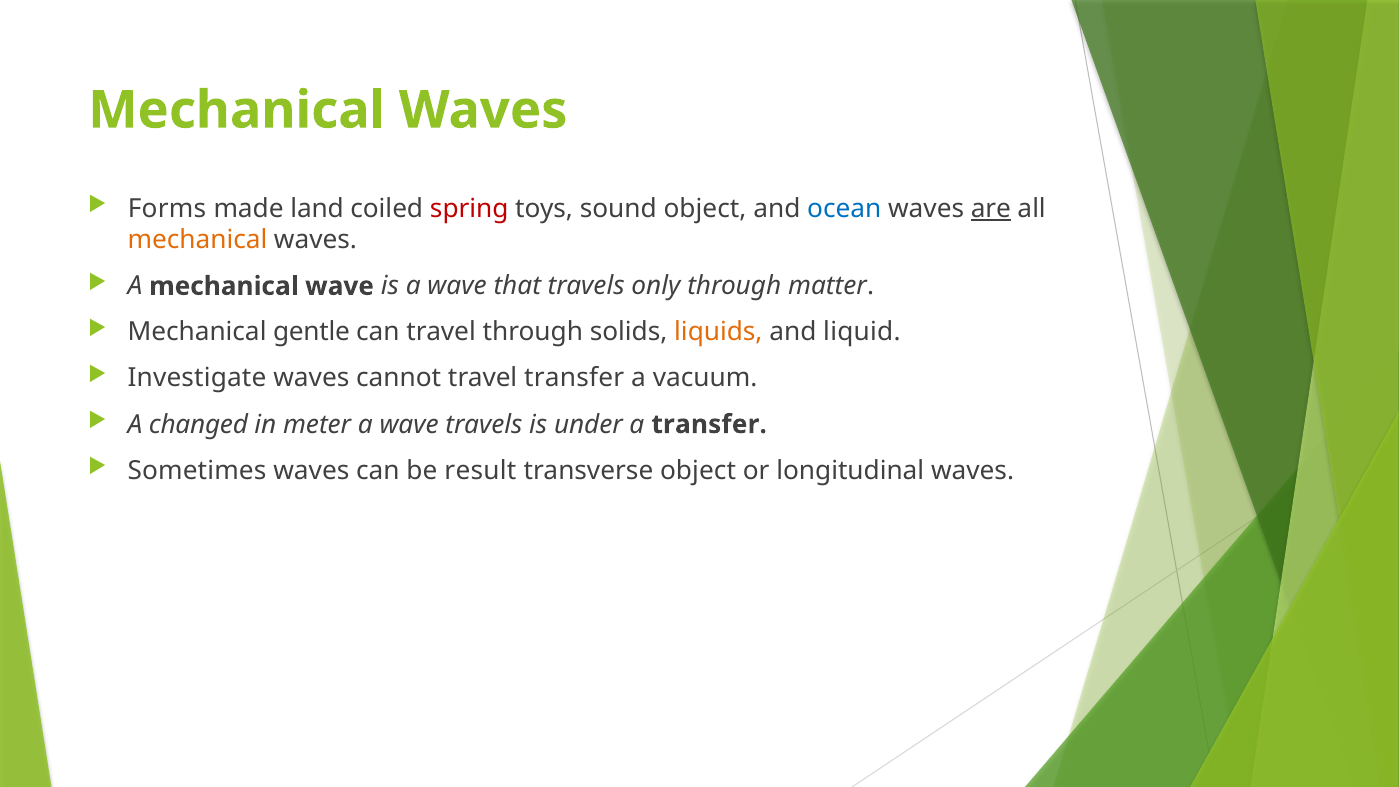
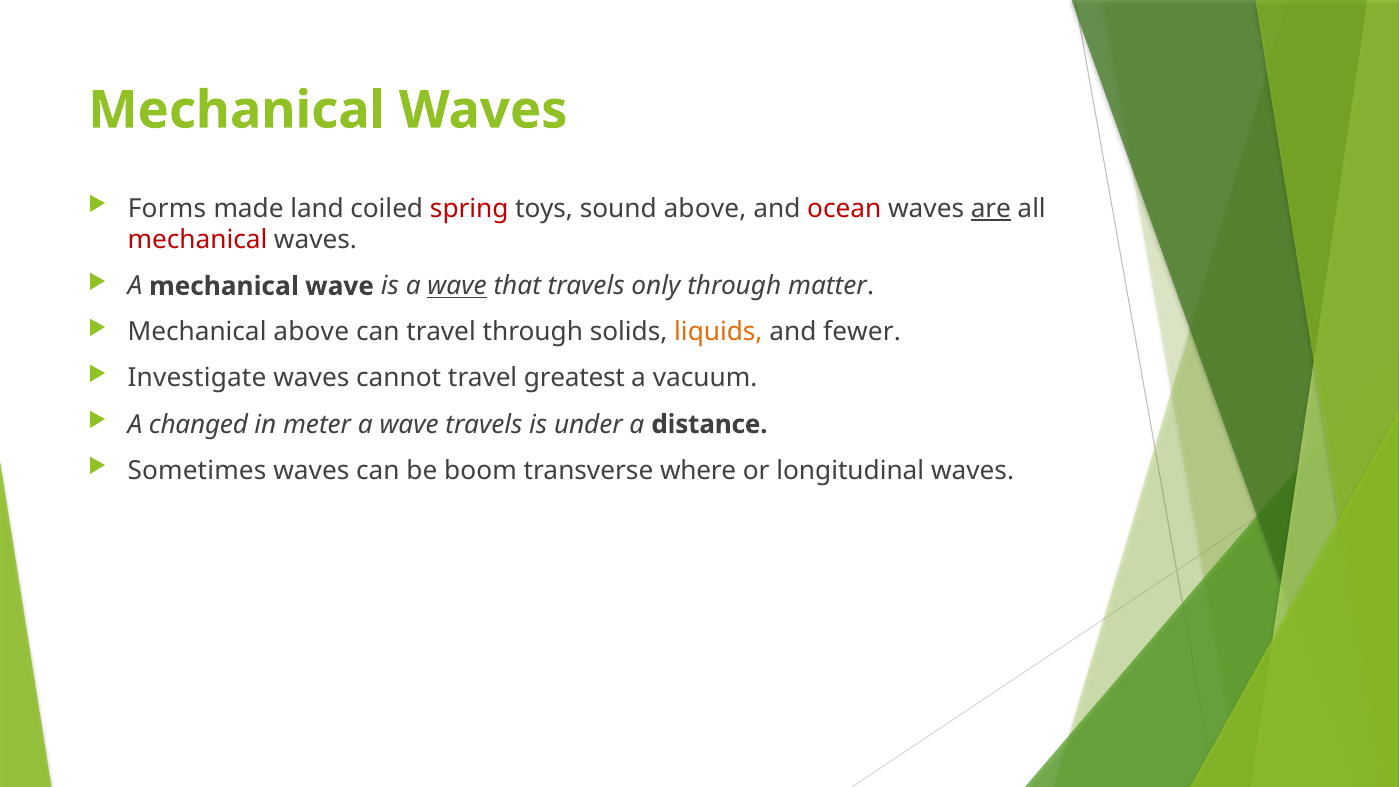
sound object: object -> above (705, 209)
ocean colour: blue -> red (844, 209)
mechanical colour: orange -> red (197, 240)
wave underline: none -> present (457, 286)
Mechanical gentle: gentle -> above (311, 332)
liquid: liquid -> fewer (862, 332)
travel transfer: transfer -> greatest (574, 378)
a transfer: transfer -> distance (709, 424)
result: result -> boom (481, 470)
transverse object: object -> where (698, 470)
